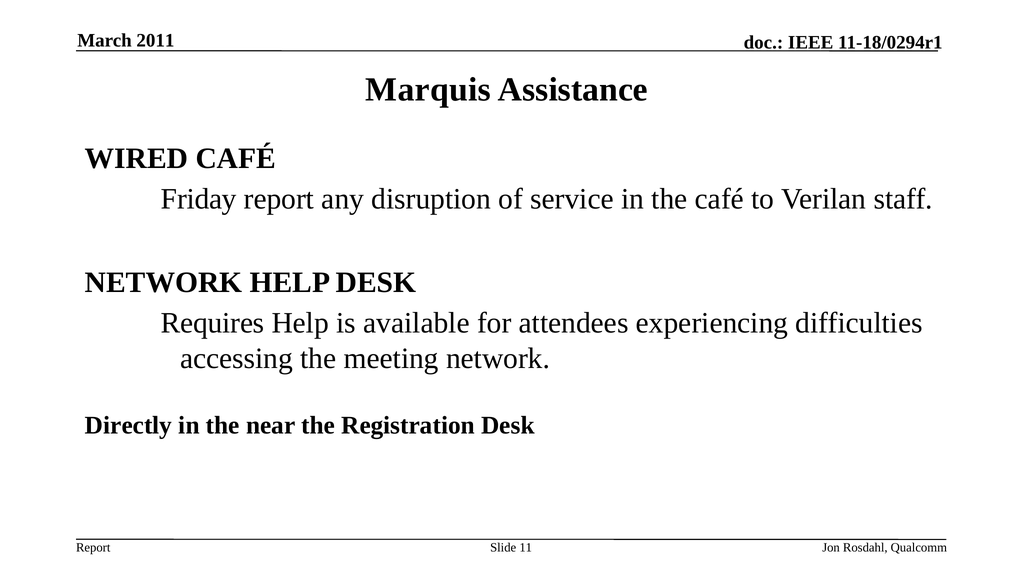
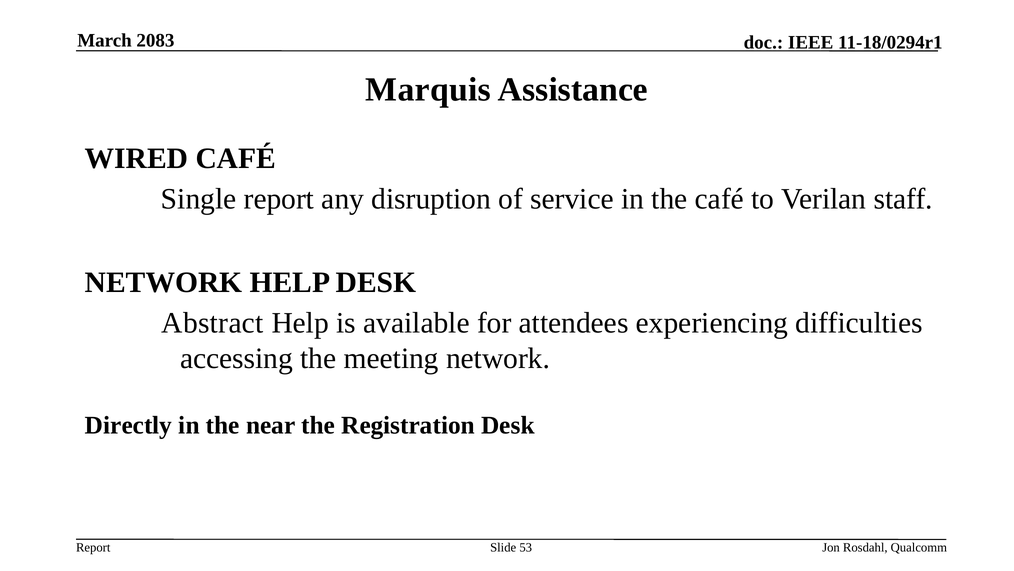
2011: 2011 -> 2083 (155, 40)
Friday: Friday -> Single (199, 199)
Requires: Requires -> Abstract (212, 323)
11: 11 -> 53 (526, 547)
